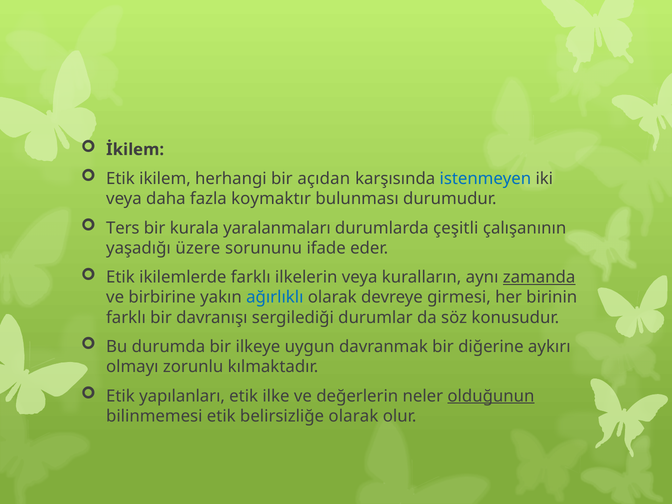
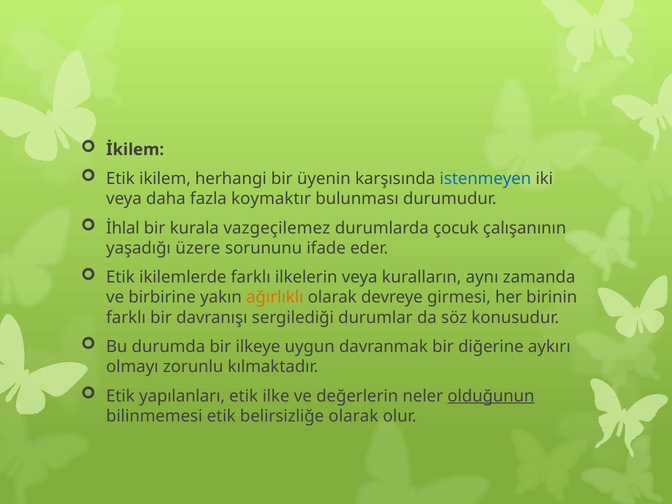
açıdan: açıdan -> üyenin (324, 179)
Ters: Ters -> İhlal (123, 228)
yaralanmaları: yaralanmaları -> vazgeçilemez (277, 228)
çeşitli: çeşitli -> çocuk (456, 228)
zamanda underline: present -> none (539, 277)
ağırlıklı colour: blue -> orange (275, 297)
